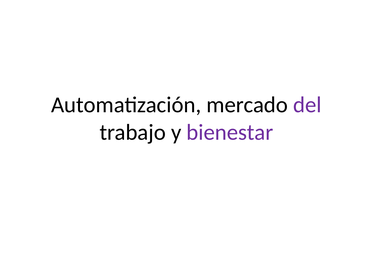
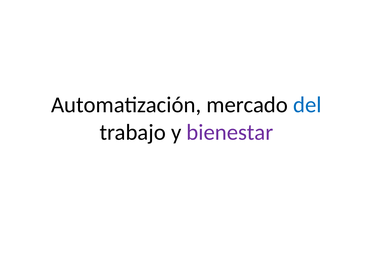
del colour: purple -> blue (307, 105)
